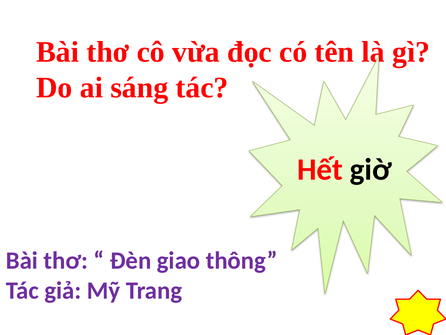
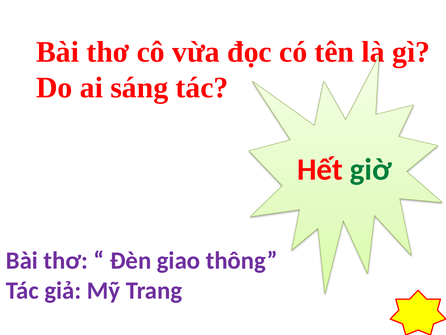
giờ colour: black -> green (371, 169)
